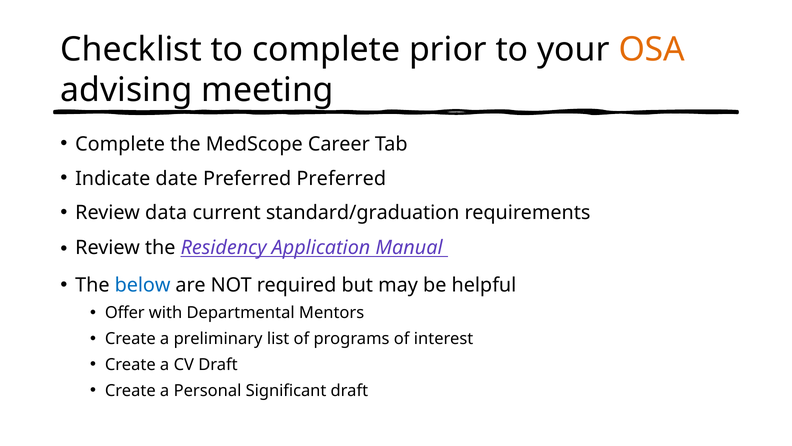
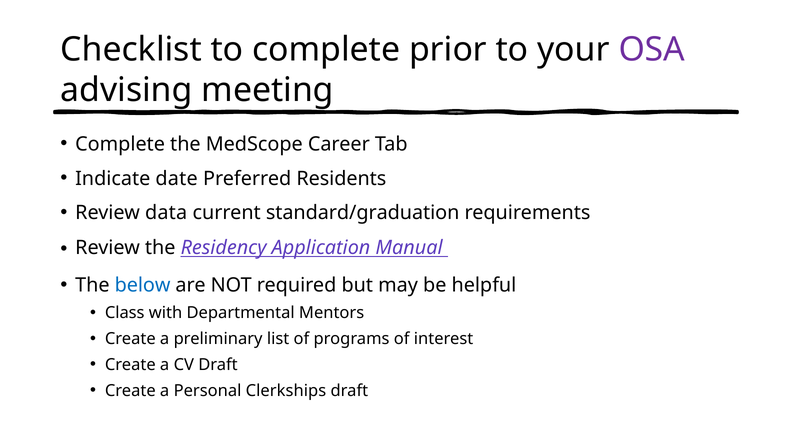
OSA colour: orange -> purple (652, 49)
Preferred Preferred: Preferred -> Residents (341, 178)
Offer: Offer -> Class (125, 313)
Significant: Significant -> Clerkships (286, 390)
